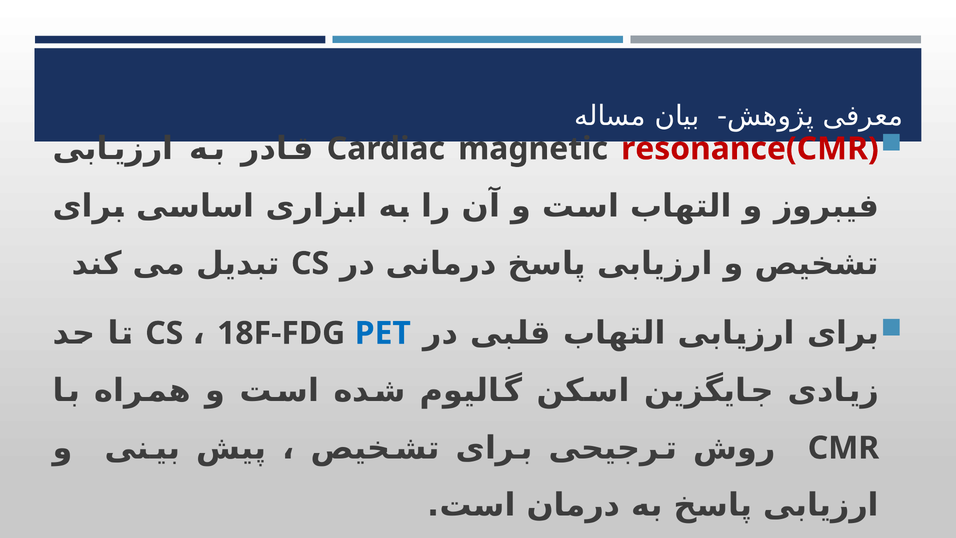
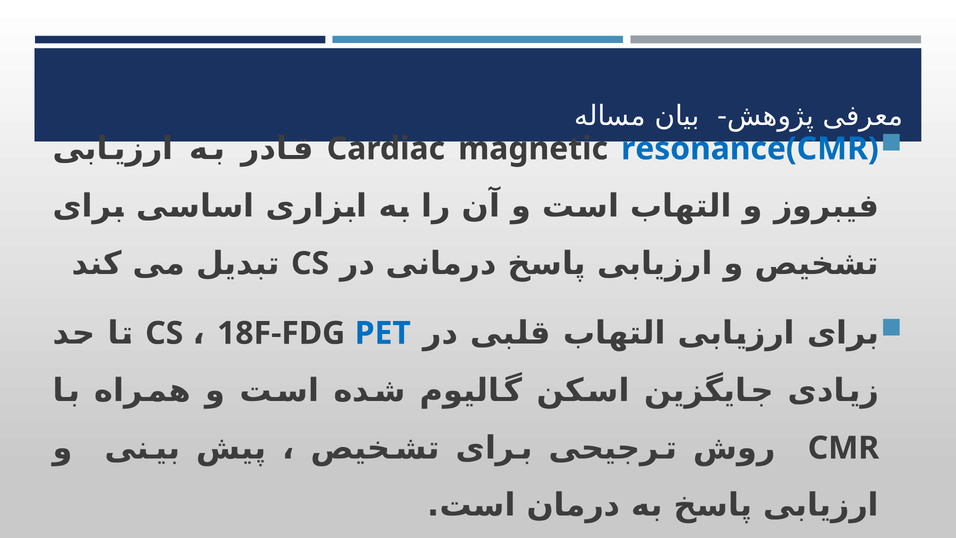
resonance(CMR colour: red -> blue (750, 149)
